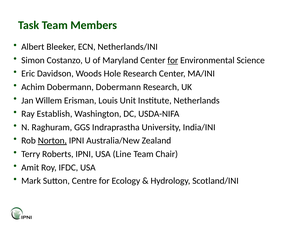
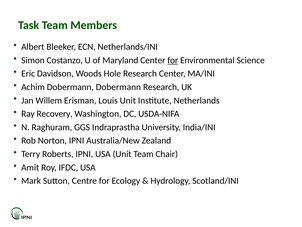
Establish: Establish -> Recovery (55, 114)
Norton underline: present -> none (52, 140)
USA Line: Line -> Unit (122, 154)
